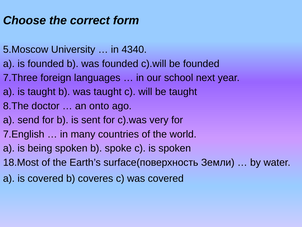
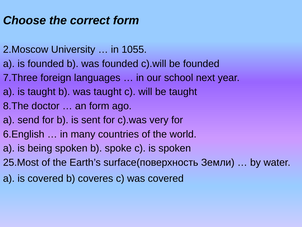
5.Moscow: 5.Moscow -> 2.Moscow (26, 49)
4340: 4340 -> 1055 (134, 49)
an onto: onto -> form (99, 106)
7.English: 7.English -> 6.English (24, 134)
18.Most: 18.Most -> 25.Most (21, 162)
